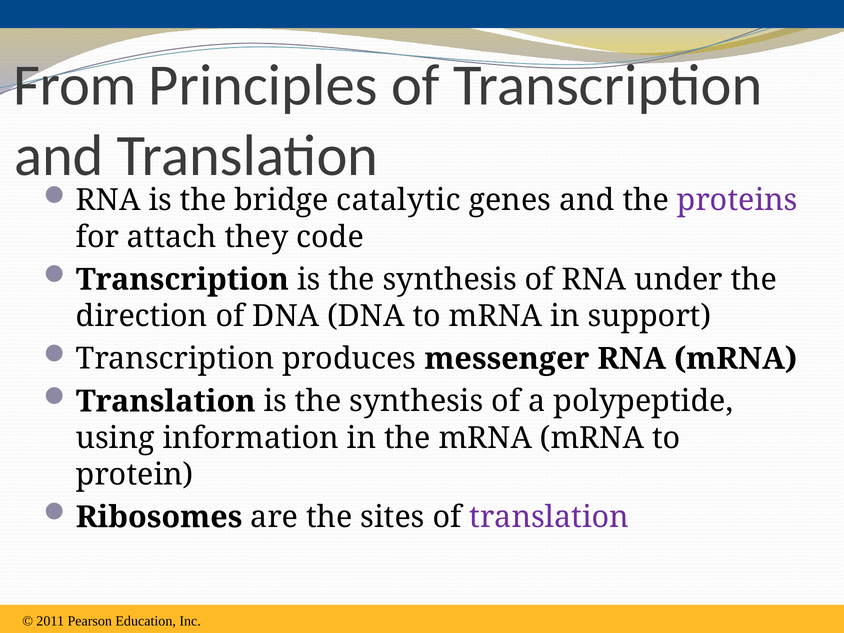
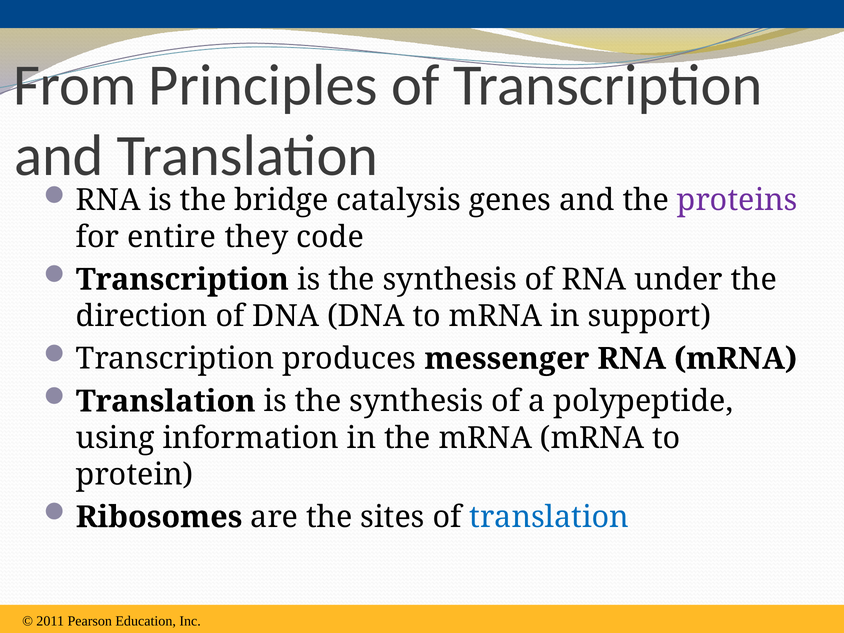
catalytic: catalytic -> catalysis (399, 200)
attach: attach -> entire (172, 237)
translation colour: purple -> blue (549, 517)
